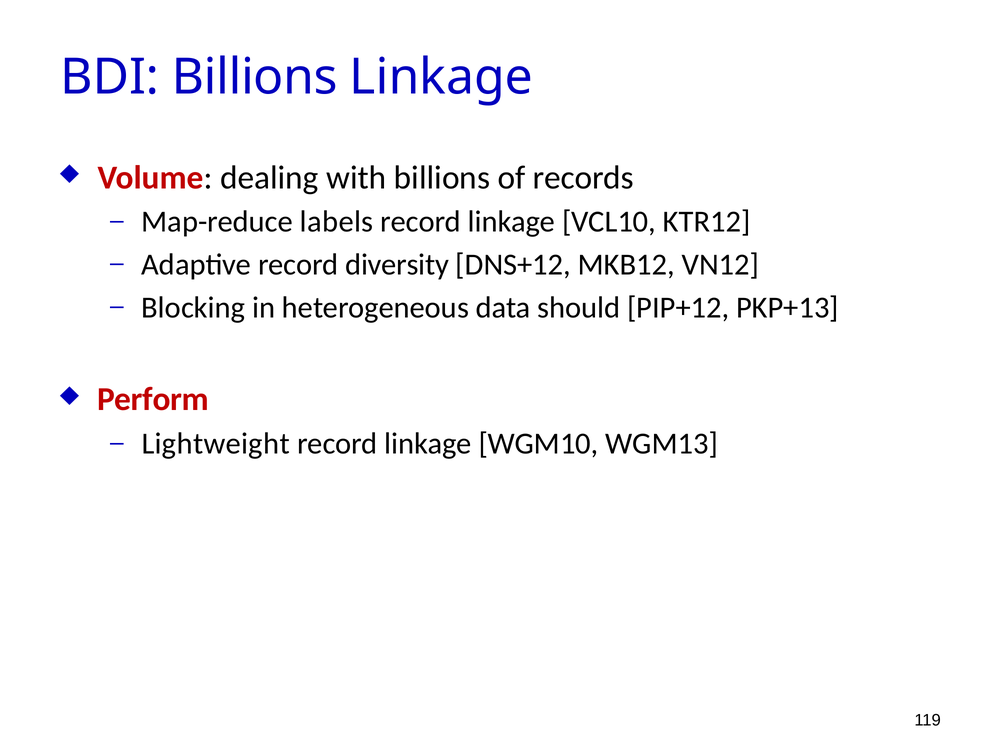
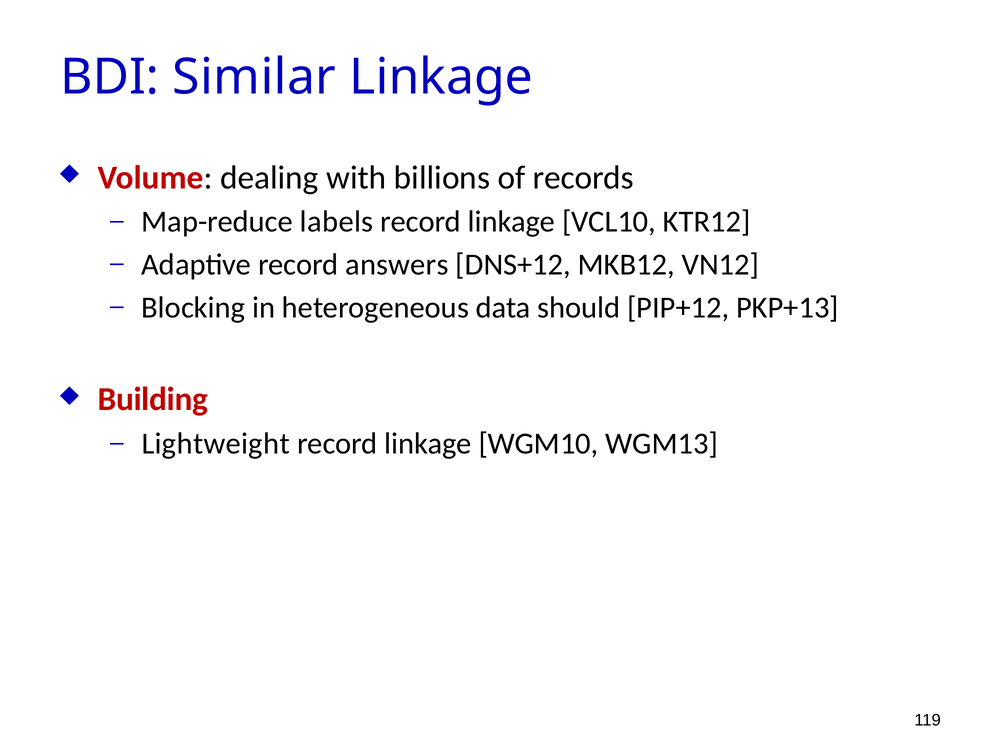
BDI Billions: Billions -> Similar (254, 77)
diversity: diversity -> answers (397, 265)
Perform: Perform -> Building (153, 399)
